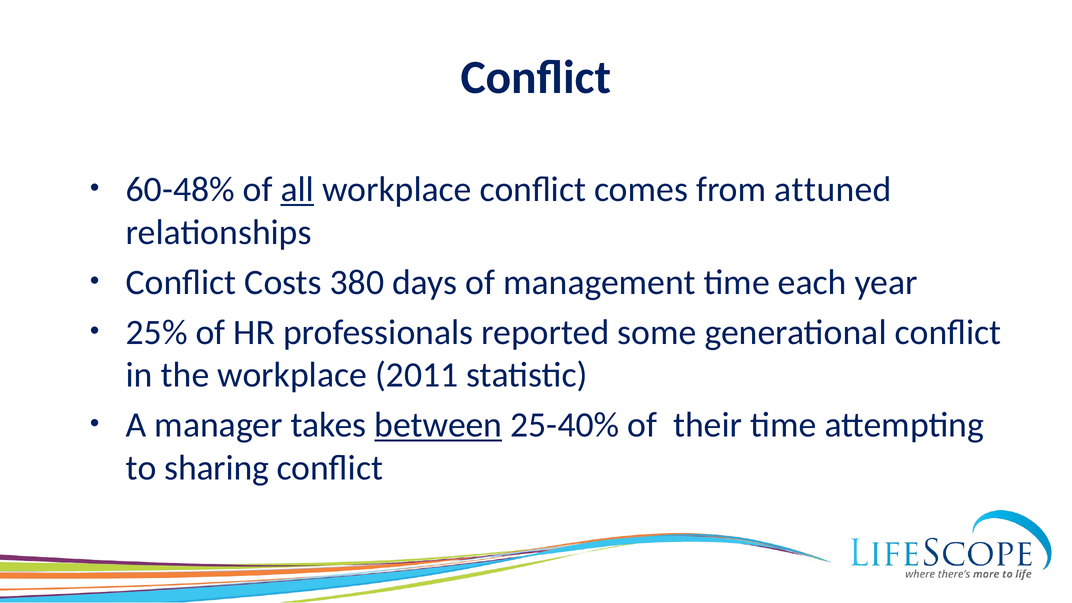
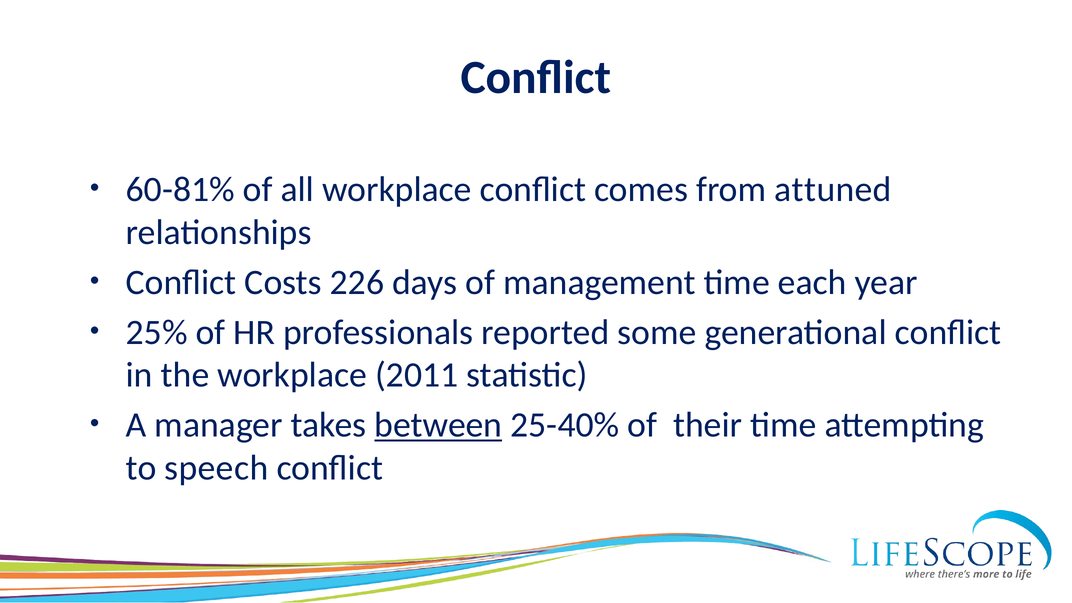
60-48%: 60-48% -> 60-81% (180, 190)
all underline: present -> none (297, 190)
380: 380 -> 226 (357, 283)
sharing: sharing -> speech (216, 468)
